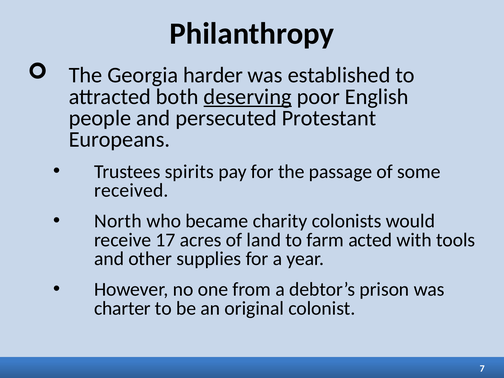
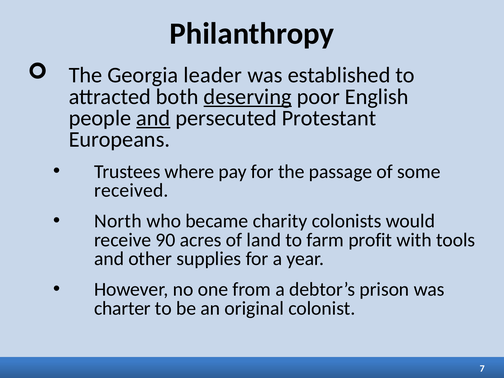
harder: harder -> leader (213, 75)
and underline: none -> present (153, 118)
spirits: spirits -> where (189, 172)
17: 17 -> 90 (166, 240)
acted: acted -> profit (370, 240)
